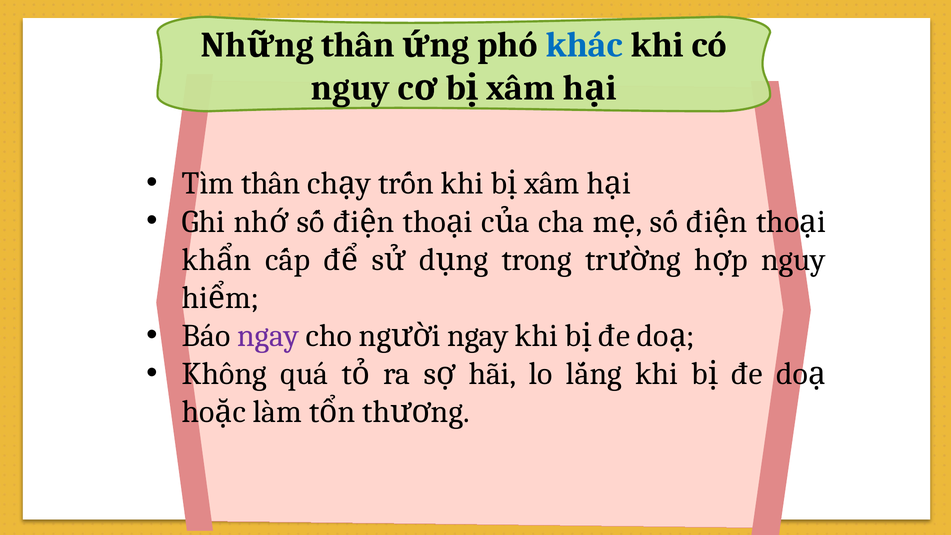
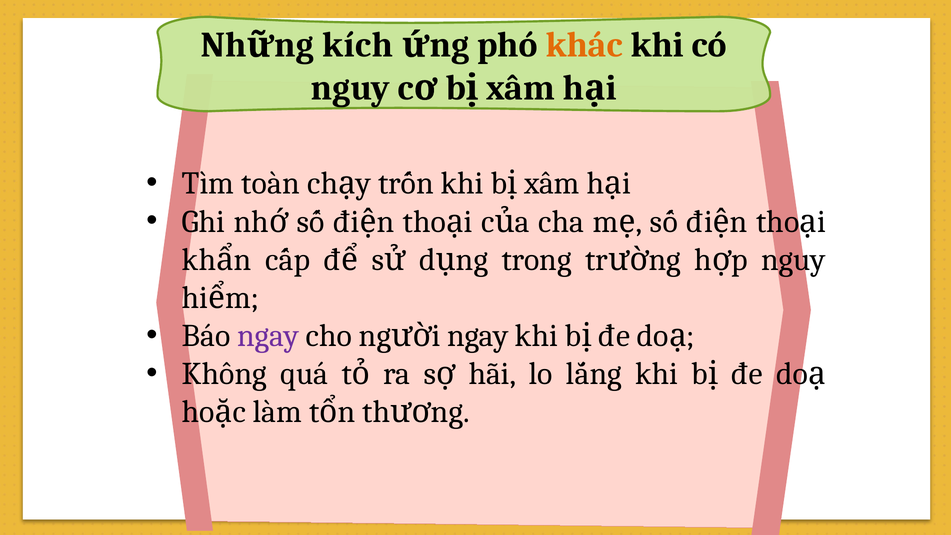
thân: thân -> kích (358, 45)
khác colour: blue -> orange (584, 45)
Tìm thân: thân -> toàn (270, 183)
